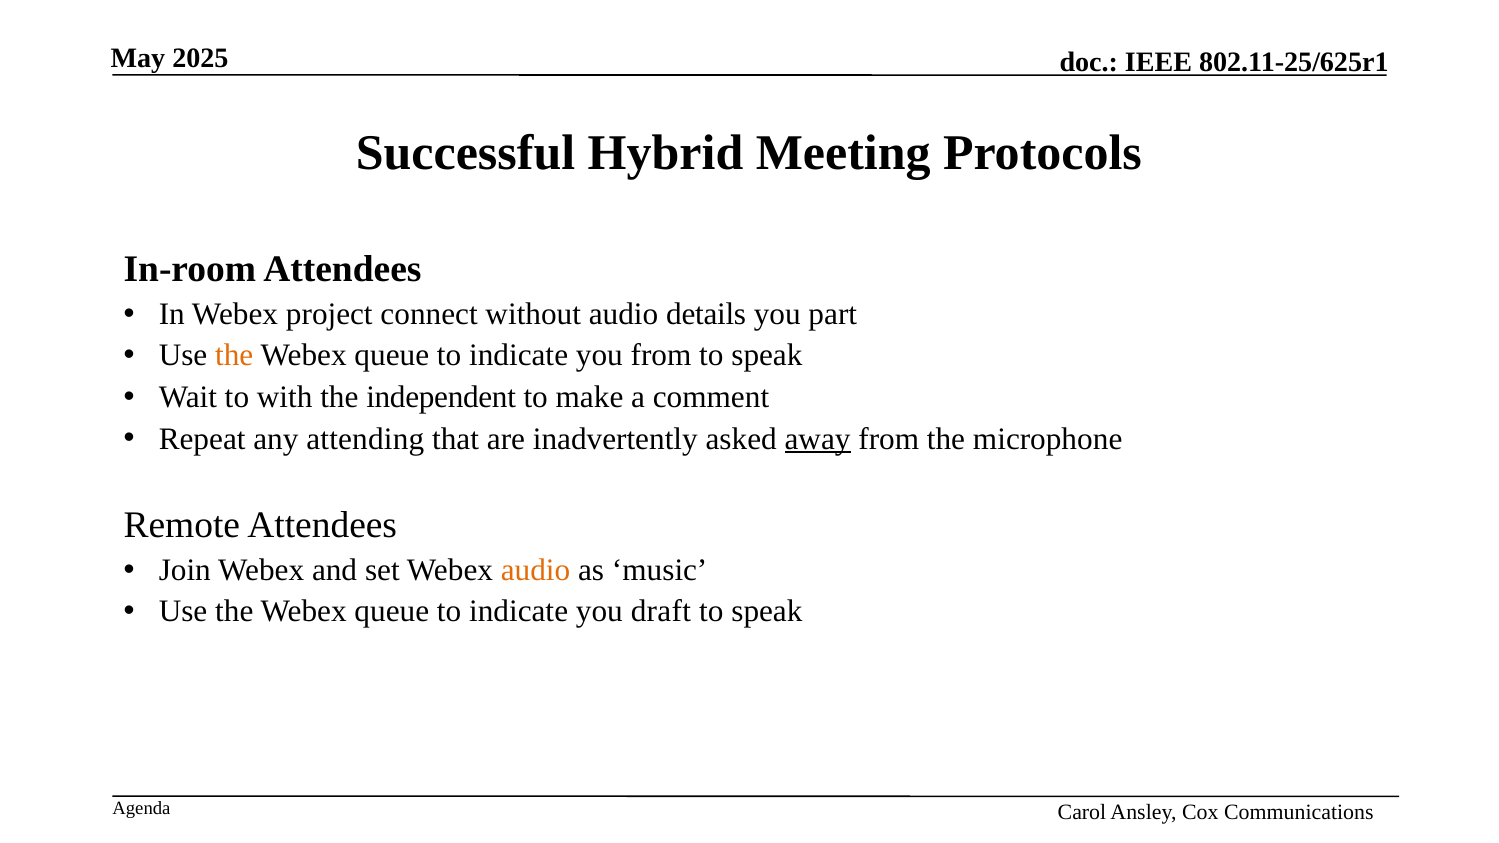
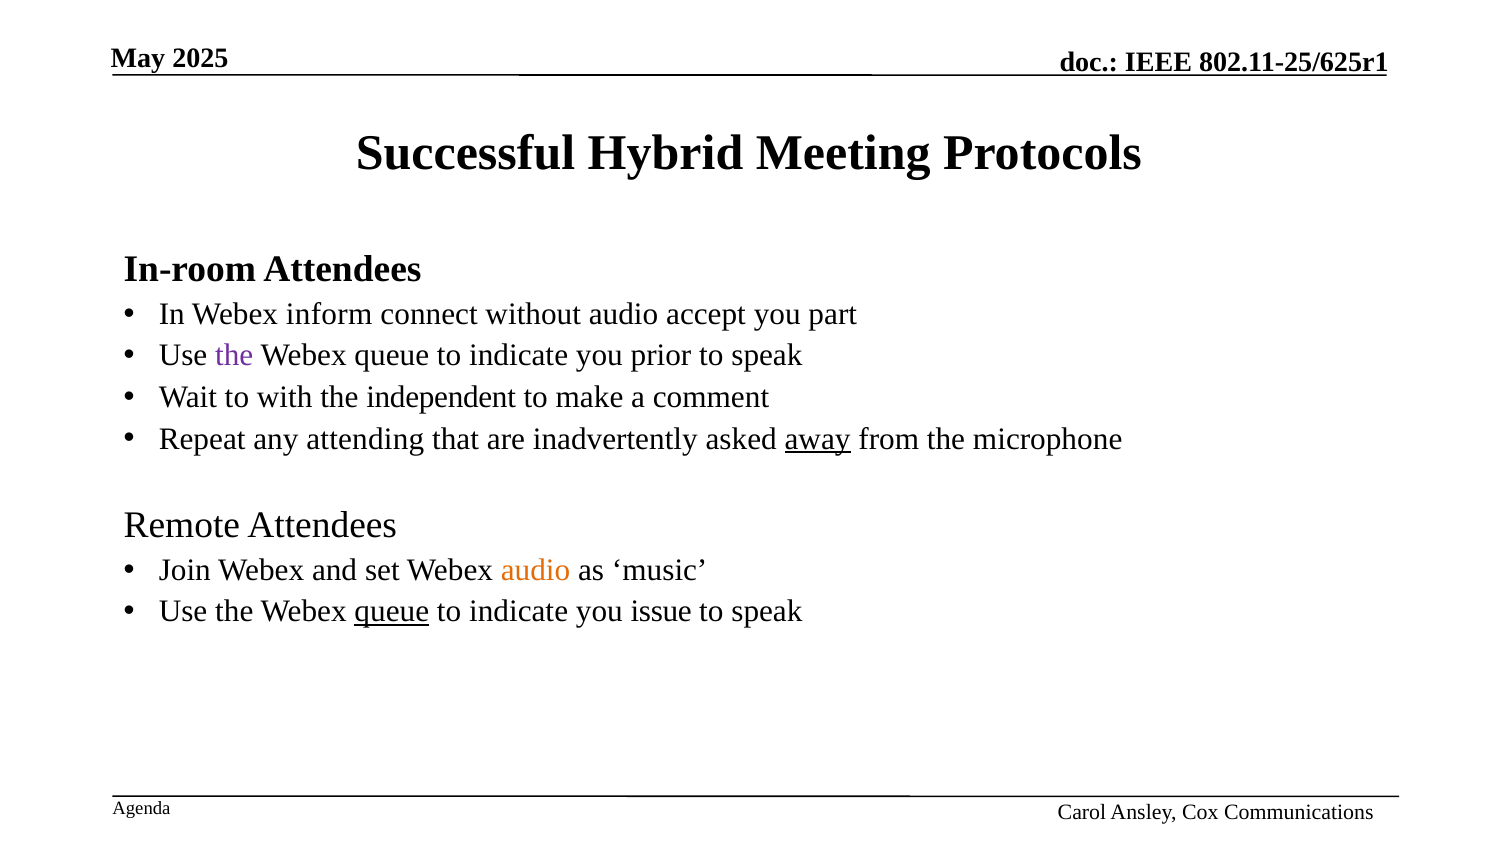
project: project -> inform (329, 314)
details: details -> accept (706, 314)
the colour: orange -> purple (234, 356)
you from: from -> prior (661, 356)
queue underline: none -> present (392, 612)
draft: draft -> issue (661, 612)
